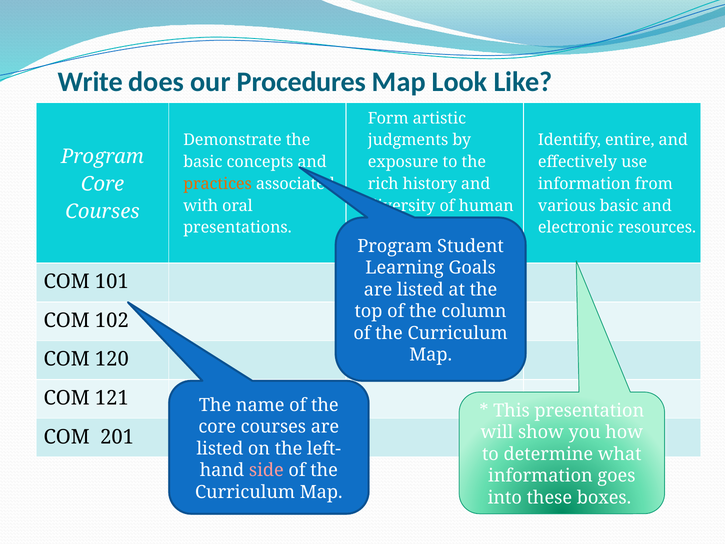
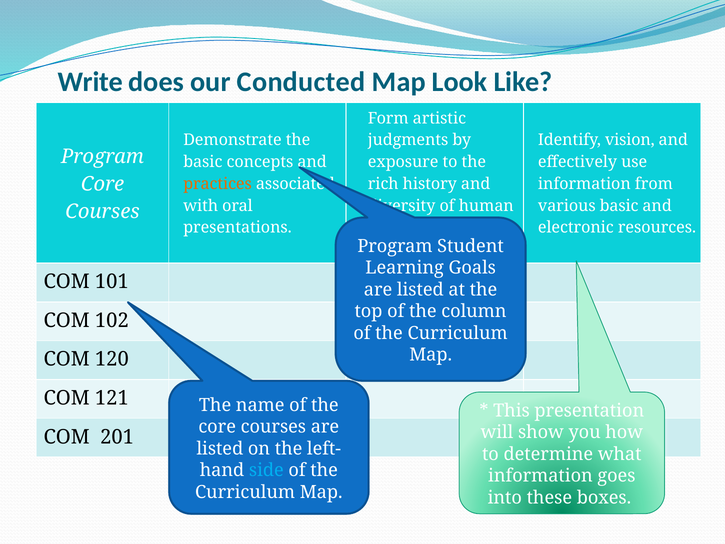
Procedures: Procedures -> Conducted (301, 82)
entire: entire -> vision (630, 140)
side colour: pink -> light blue (266, 470)
